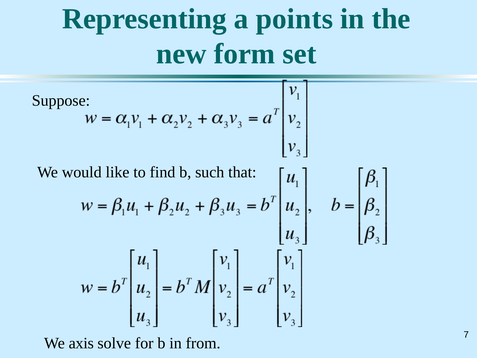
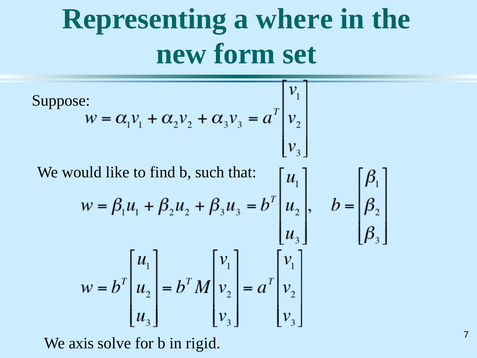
points: points -> where (294, 19)
from: from -> rigid (203, 343)
